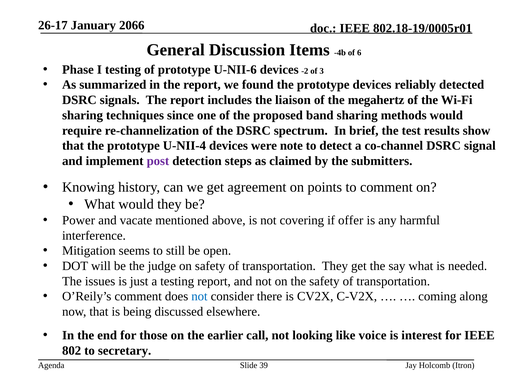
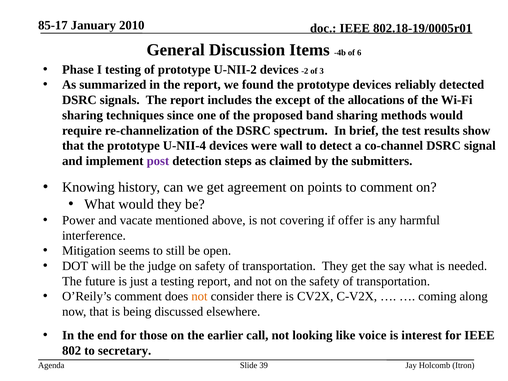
26-17: 26-17 -> 85-17 (53, 25)
2066: 2066 -> 2010 (132, 25)
U-NII-6: U-NII-6 -> U-NII-2 (235, 70)
liaison: liaison -> except (293, 100)
megahertz: megahertz -> allocations (376, 100)
note: note -> wall (291, 146)
issues: issues -> future (100, 281)
not colour: blue -> orange (199, 296)
